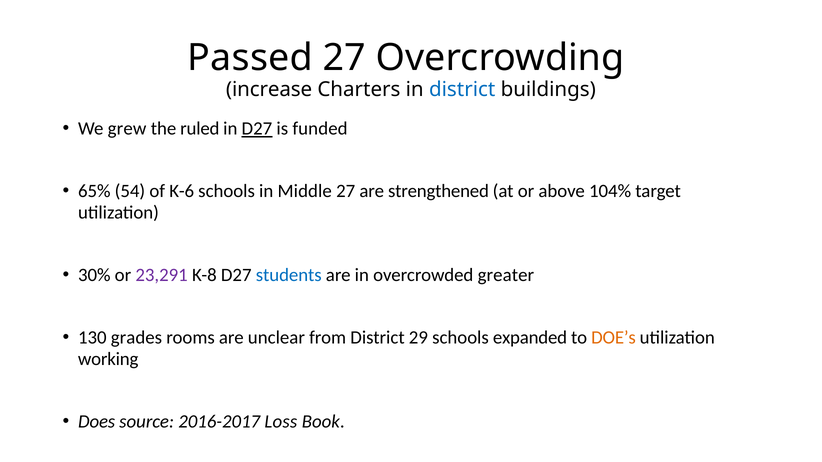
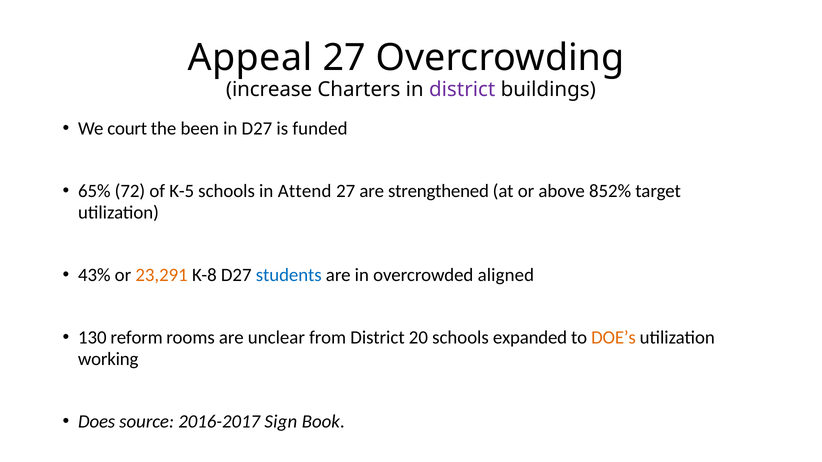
Passed: Passed -> Appeal (250, 58)
district colour: blue -> purple (462, 90)
grew: grew -> court (127, 129)
ruled: ruled -> been (200, 129)
D27 underline: present -> none (257, 129)
54: 54 -> 72 (130, 191)
K-6: K-6 -> K-5 (182, 191)
Middle: Middle -> Attend (305, 191)
104%: 104% -> 852% (610, 191)
30%: 30% -> 43% (94, 275)
23,291 colour: purple -> orange (162, 275)
greater: greater -> aligned (506, 275)
grades: grades -> reform (137, 338)
29: 29 -> 20 (418, 338)
Loss: Loss -> Sign (281, 422)
